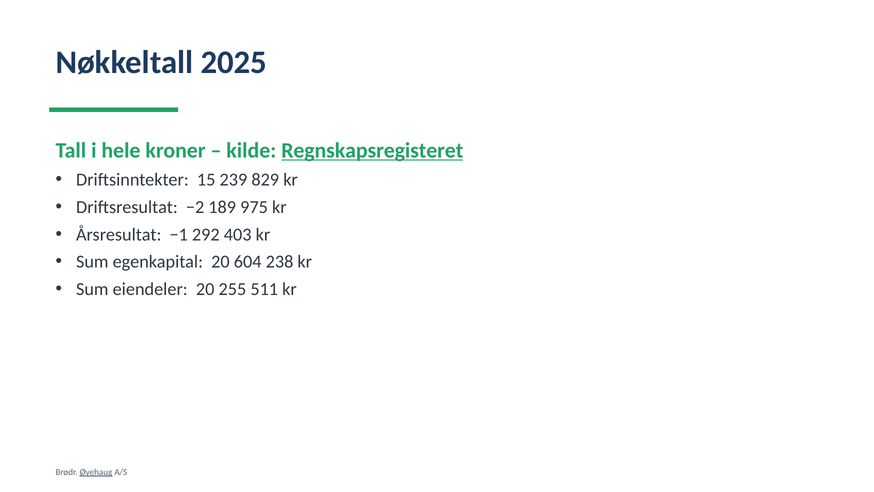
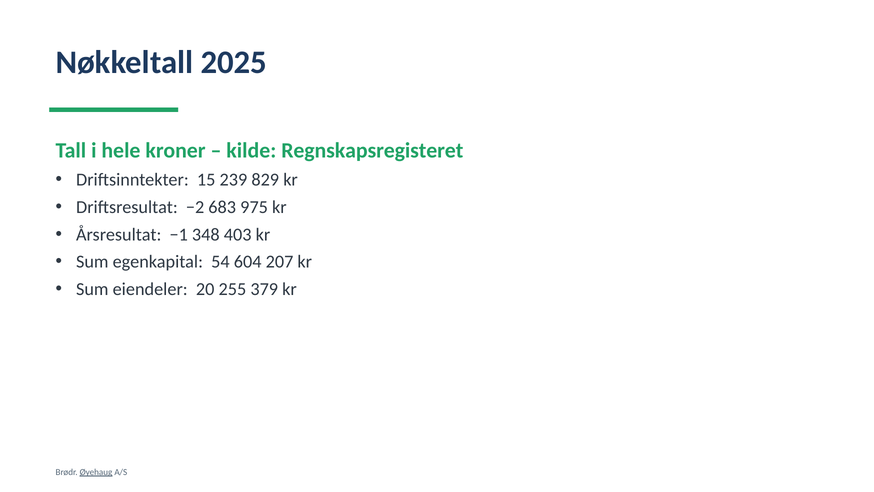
Regnskapsregisteret underline: present -> none (372, 150)
189: 189 -> 683 (222, 207)
292: 292 -> 348 (206, 234)
egenkapital 20: 20 -> 54 (220, 262)
238: 238 -> 207 (280, 262)
511: 511 -> 379 (264, 289)
